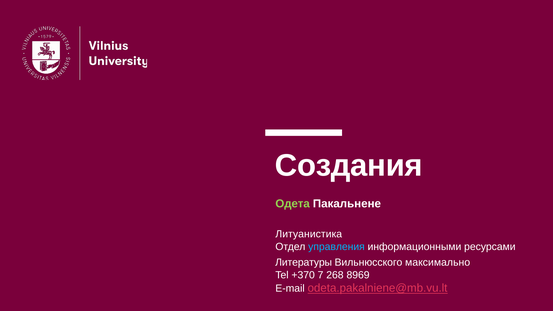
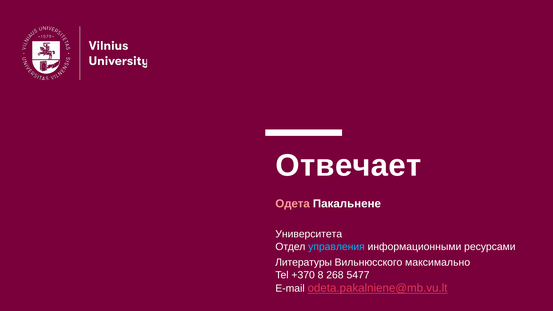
Создания: Создания -> Отвечает (348, 165)
Одета colour: light green -> pink (293, 204)
Литуанистика: Литуанистика -> Университета (309, 234)
7: 7 -> 8 (321, 275)
8969: 8969 -> 5477 (358, 275)
